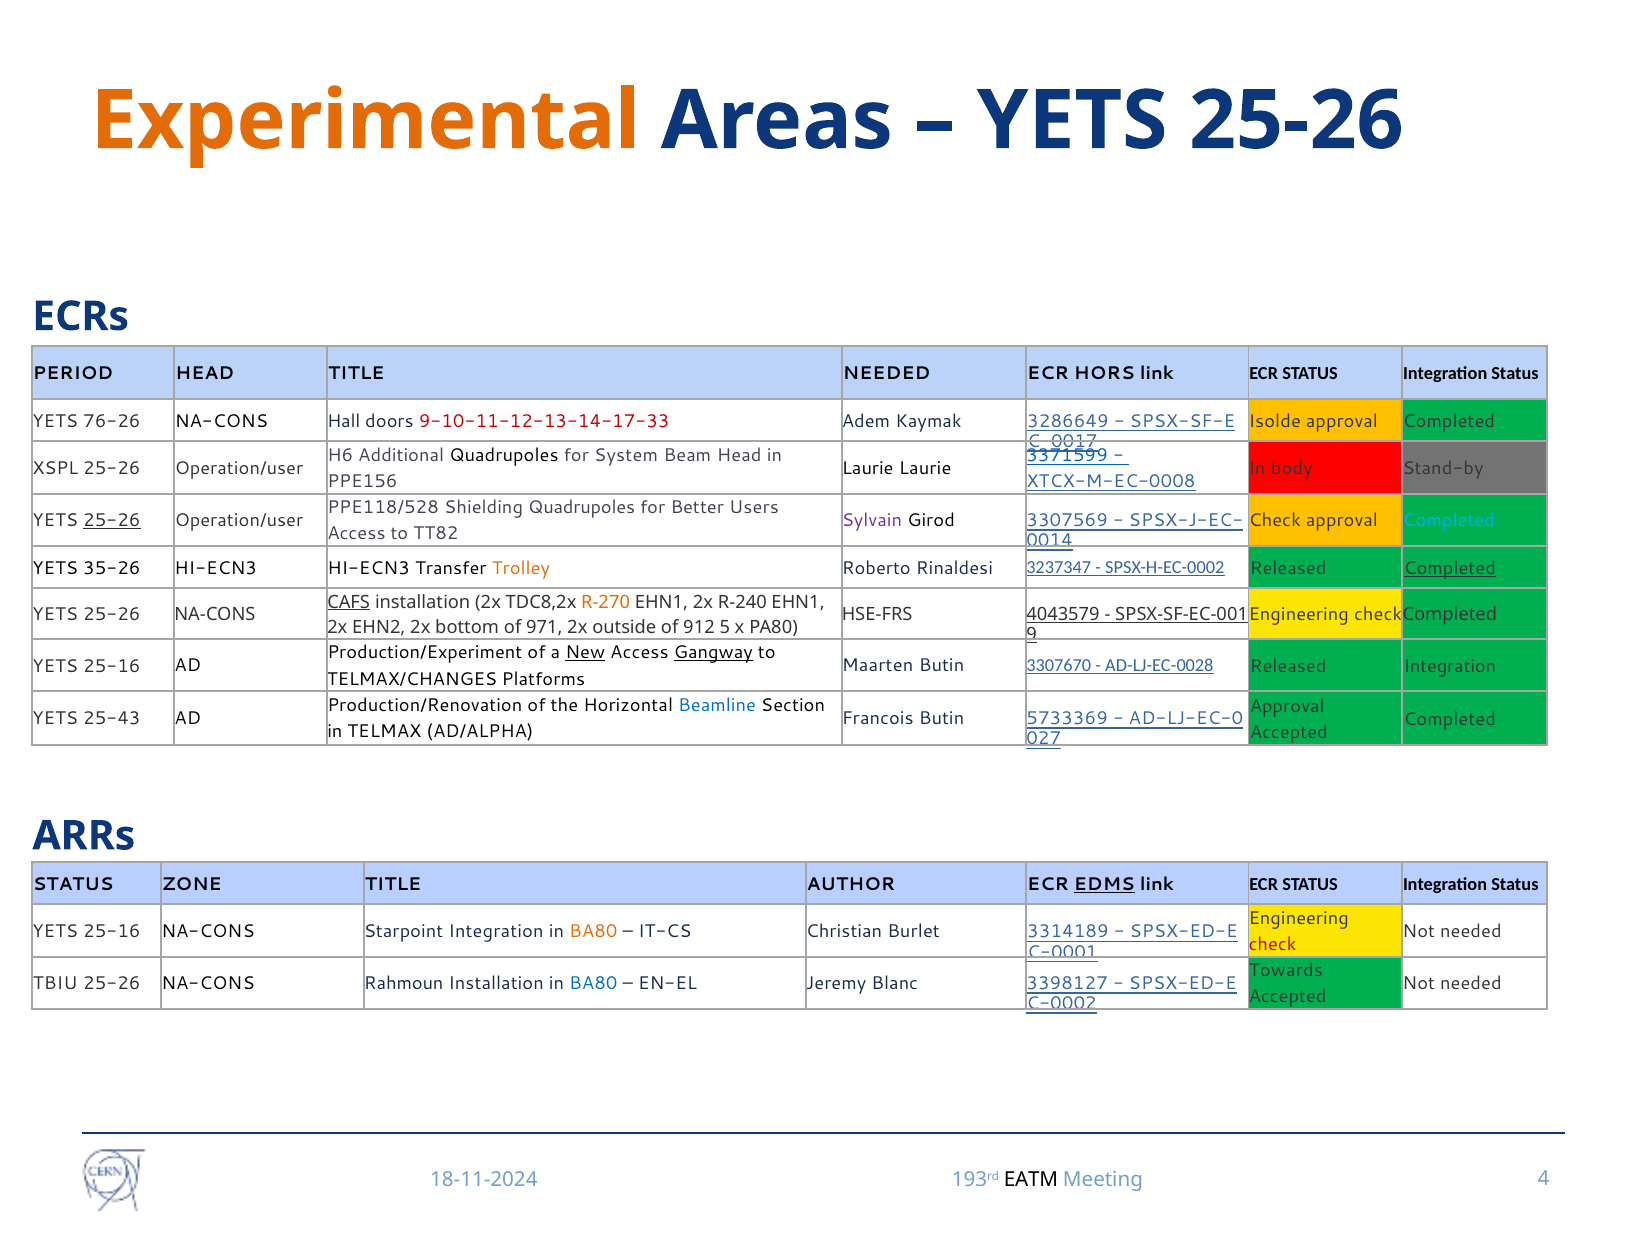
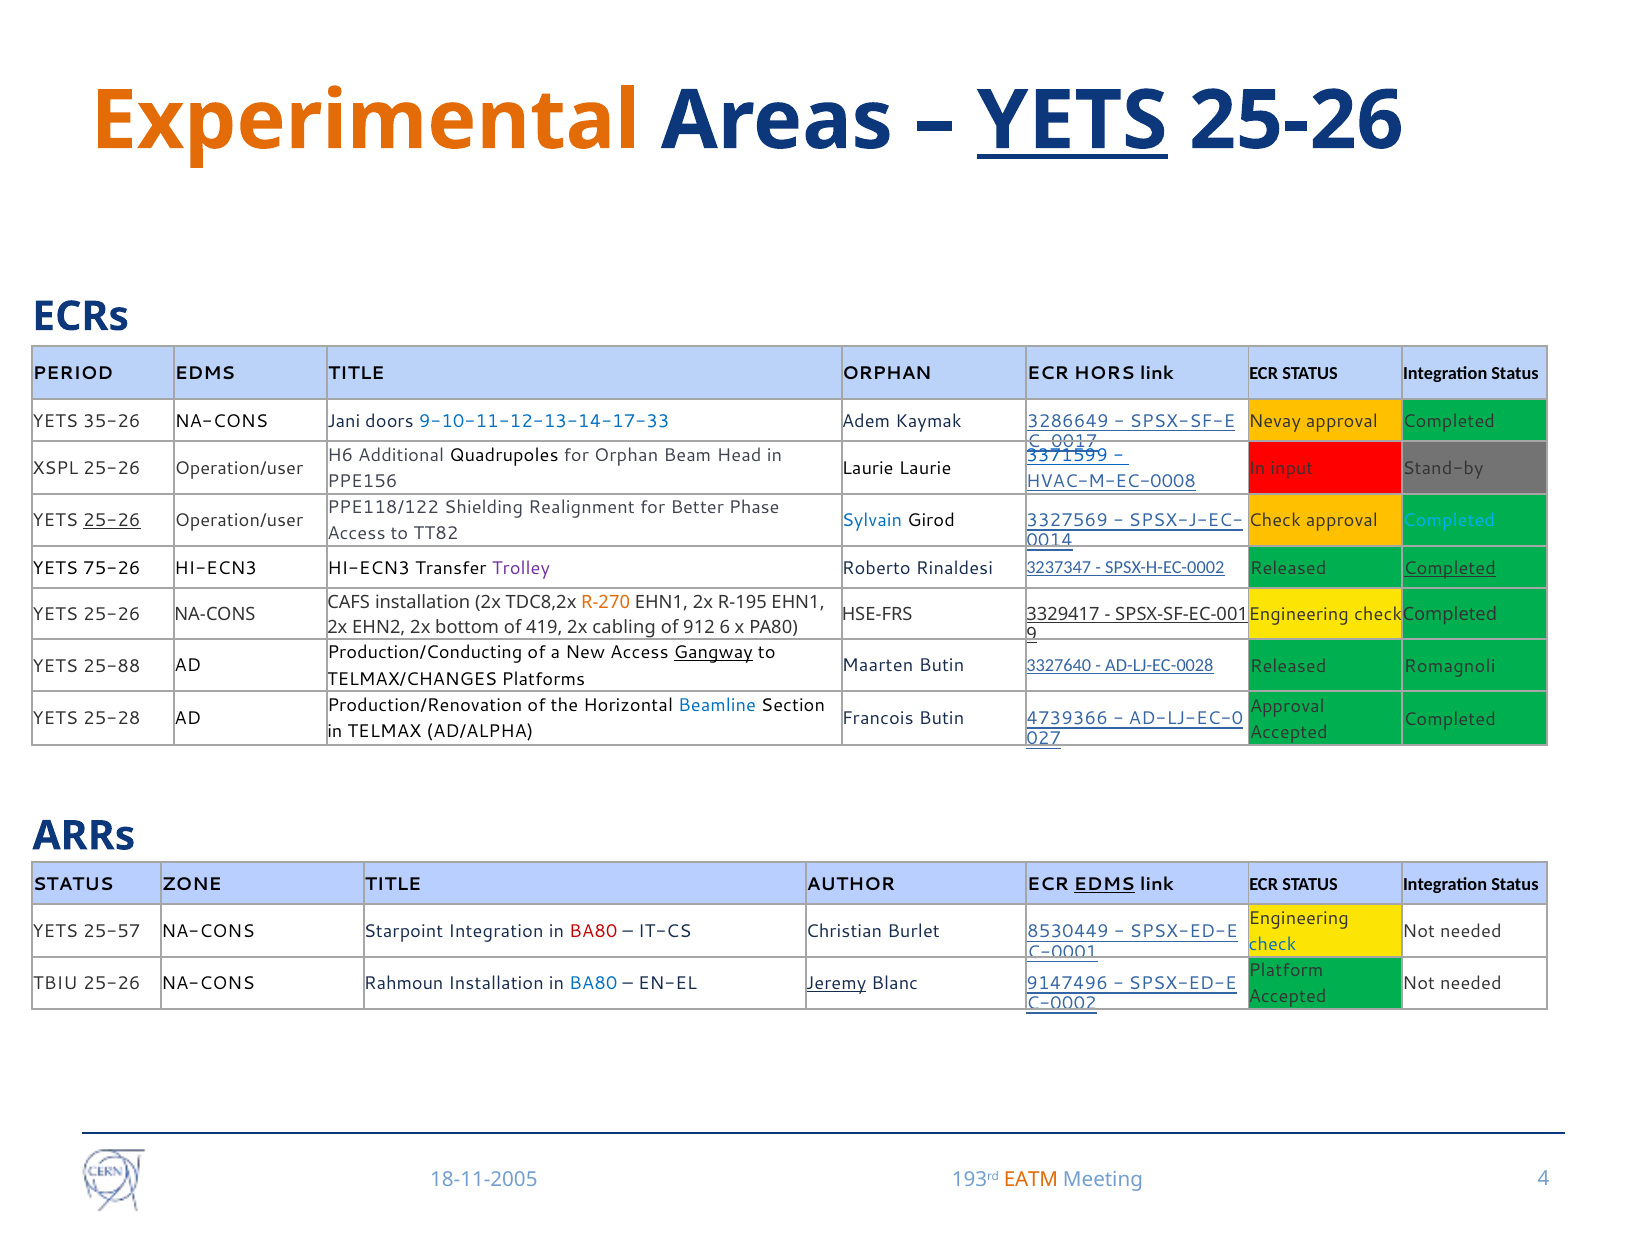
YETS underline: none -> present (1072, 121)
PERIOD HEAD: HEAD -> EDMS (205, 374)
TITLE NEEDED: NEEDED -> ORPHAN (887, 374)
76-26: 76-26 -> 35-26 (112, 421)
Hall: Hall -> Jani (344, 421)
9-10-11-12-13-14-17-33 colour: red -> blue (544, 421)
Isolde: Isolde -> Nevay (1275, 421)
for System: System -> Orphan (626, 455)
body: body -> input (1292, 469)
XTCX-M-EC-0008: XTCX-M-EC-0008 -> HVAC-M-EC-0008 (1111, 482)
PPE118/528: PPE118/528 -> PPE118/122 (383, 508)
Shielding Quadrupoles: Quadrupoles -> Realignment (582, 508)
Users: Users -> Phase (754, 508)
Sylvain colour: purple -> blue (872, 521)
3307569: 3307569 -> 3327569 (1067, 521)
35-26: 35-26 -> 75-26 (112, 568)
Trolley colour: orange -> purple (521, 568)
CAFS underline: present -> none (349, 602)
R-240: R-240 -> R-195 (742, 602)
4043579: 4043579 -> 3329417 (1063, 615)
971: 971 -> 419 (544, 627)
outside: outside -> cabling (624, 627)
5: 5 -> 6 (725, 627)
Production/Experiment: Production/Experiment -> Production/Conducting (425, 653)
New underline: present -> none (585, 653)
3307670: 3307670 -> 3327640 (1059, 665)
Released Integration: Integration -> Romagnoli (1450, 667)
25-16: 25-16 -> 25-88 (112, 666)
25-43: 25-43 -> 25-28 (112, 719)
5733369: 5733369 -> 4739366 (1067, 719)
25-16: 25-16 -> 25-57 (112, 932)
BA80 colour: orange -> red (593, 932)
3314189: 3314189 -> 8530449 (1068, 932)
check colour: red -> blue (1272, 945)
Towards: Towards -> Platform (1286, 971)
Jeremy underline: none -> present (836, 984)
3398127: 3398127 -> 9147496 (1067, 984)
18-11-2024: 18-11-2024 -> 18-11-2005 (484, 1180)
EATM colour: black -> orange (1031, 1180)
